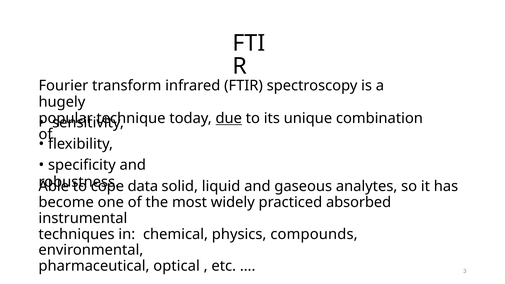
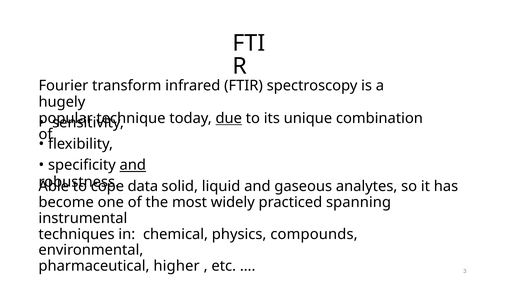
and underline: none -> present (133, 165)
absorbed: absorbed -> spanning (359, 202)
optical: optical -> higher (177, 266)
